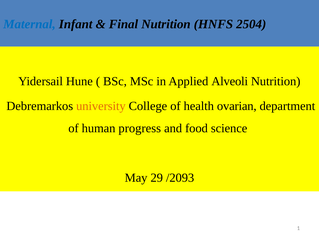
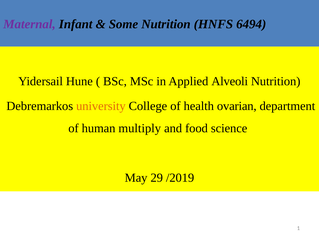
Maternal colour: blue -> purple (29, 24)
Final: Final -> Some (123, 24)
2504: 2504 -> 6494 (251, 24)
progress: progress -> multiply (140, 128)
/2093: /2093 -> /2019 (180, 178)
